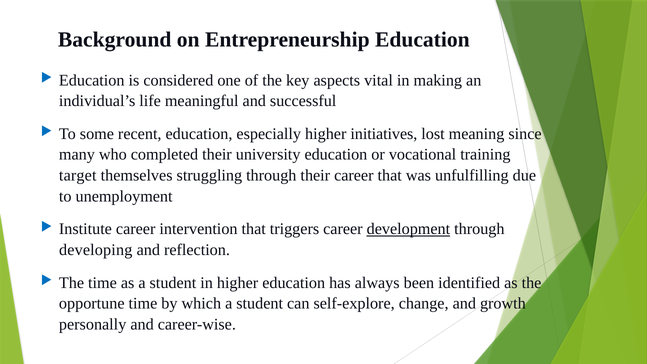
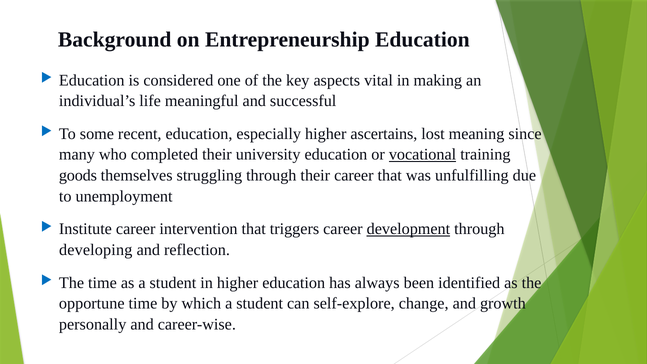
initiatives: initiatives -> ascertains (384, 134)
vocational underline: none -> present (423, 155)
target: target -> goods (78, 175)
